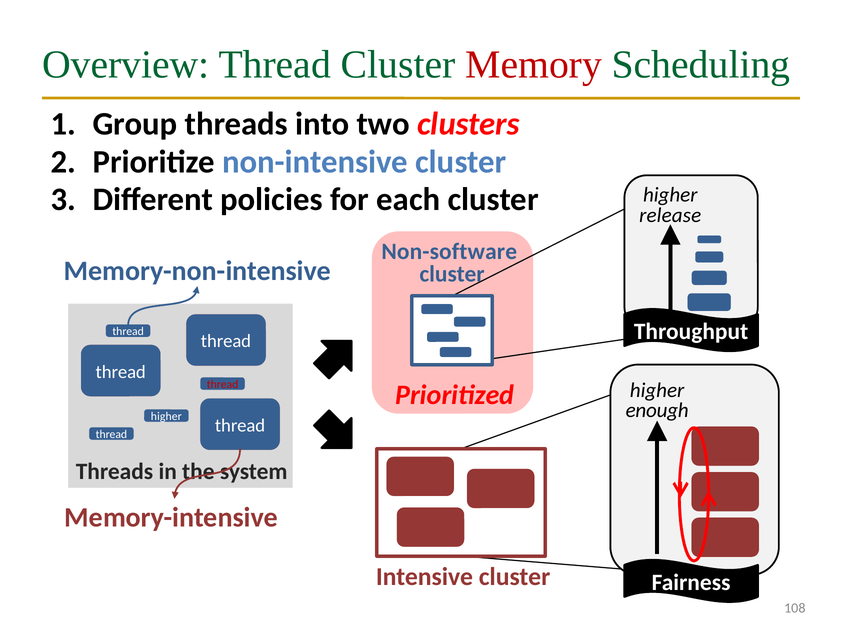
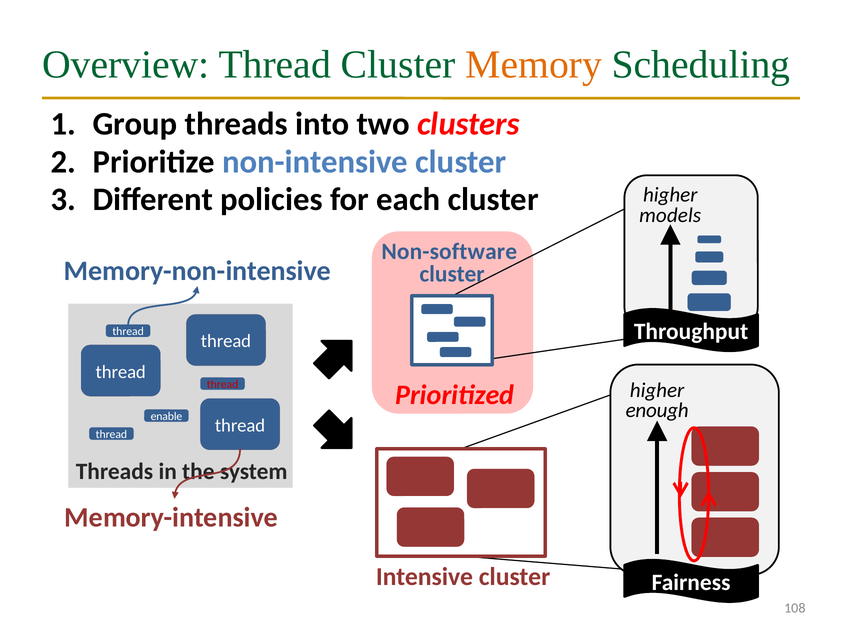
Memory colour: red -> orange (534, 65)
release: release -> models (670, 215)
higher: higher -> enable (166, 417)
